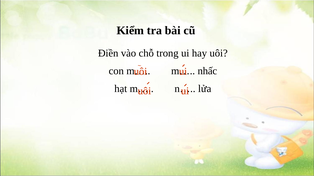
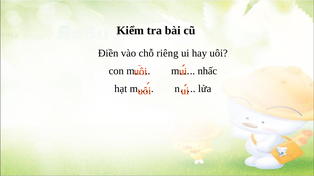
trong: trong -> riêng (167, 53)
